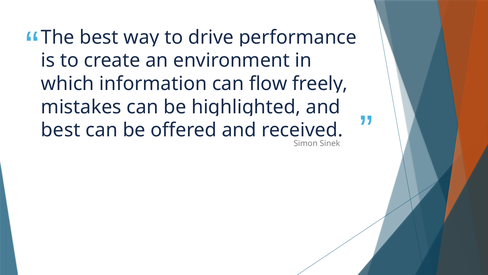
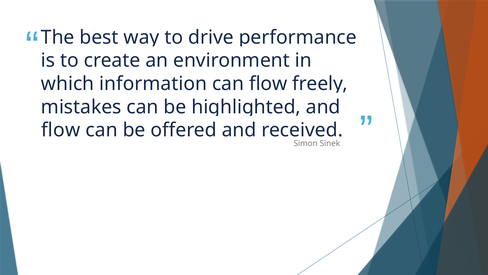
best: best -> flow (61, 130)
